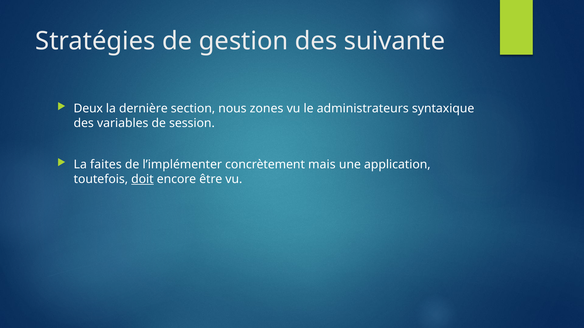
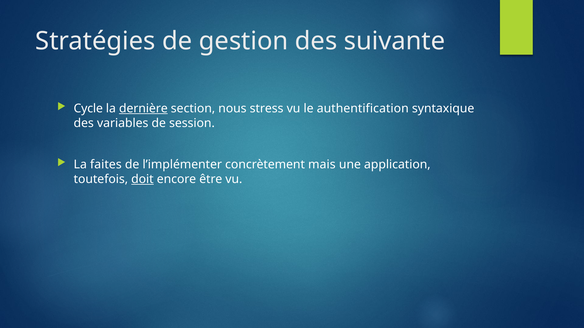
Deux: Deux -> Cycle (88, 109)
dernière underline: none -> present (143, 109)
zones: zones -> stress (267, 109)
administrateurs: administrateurs -> authentification (363, 109)
